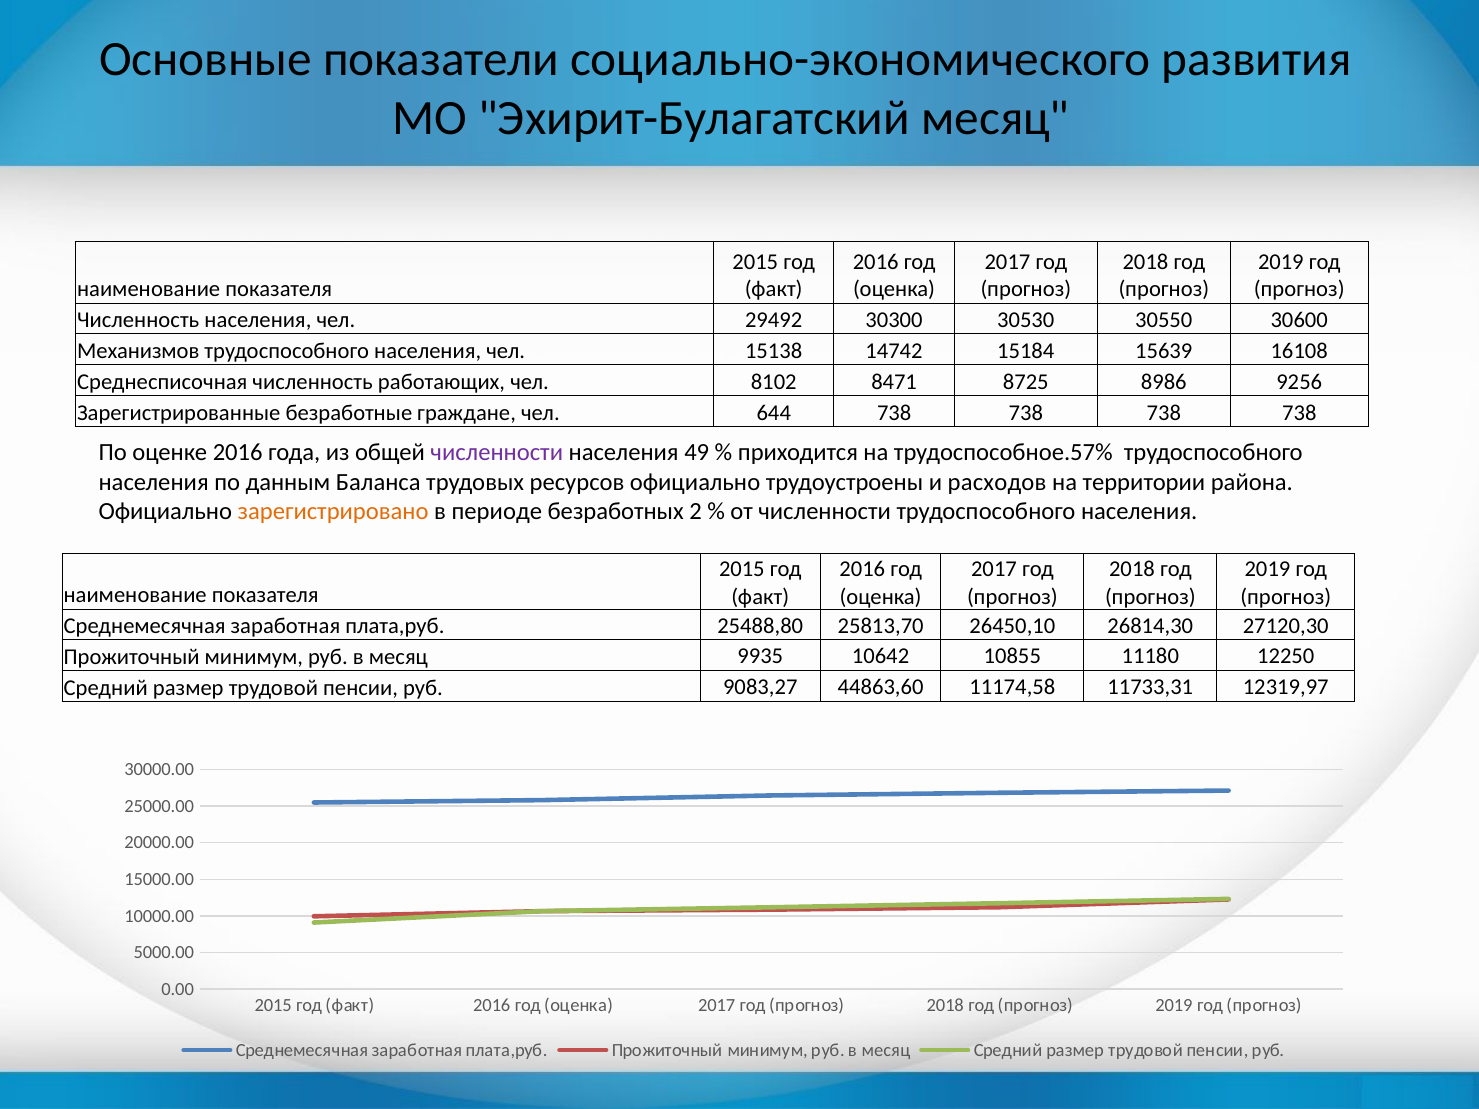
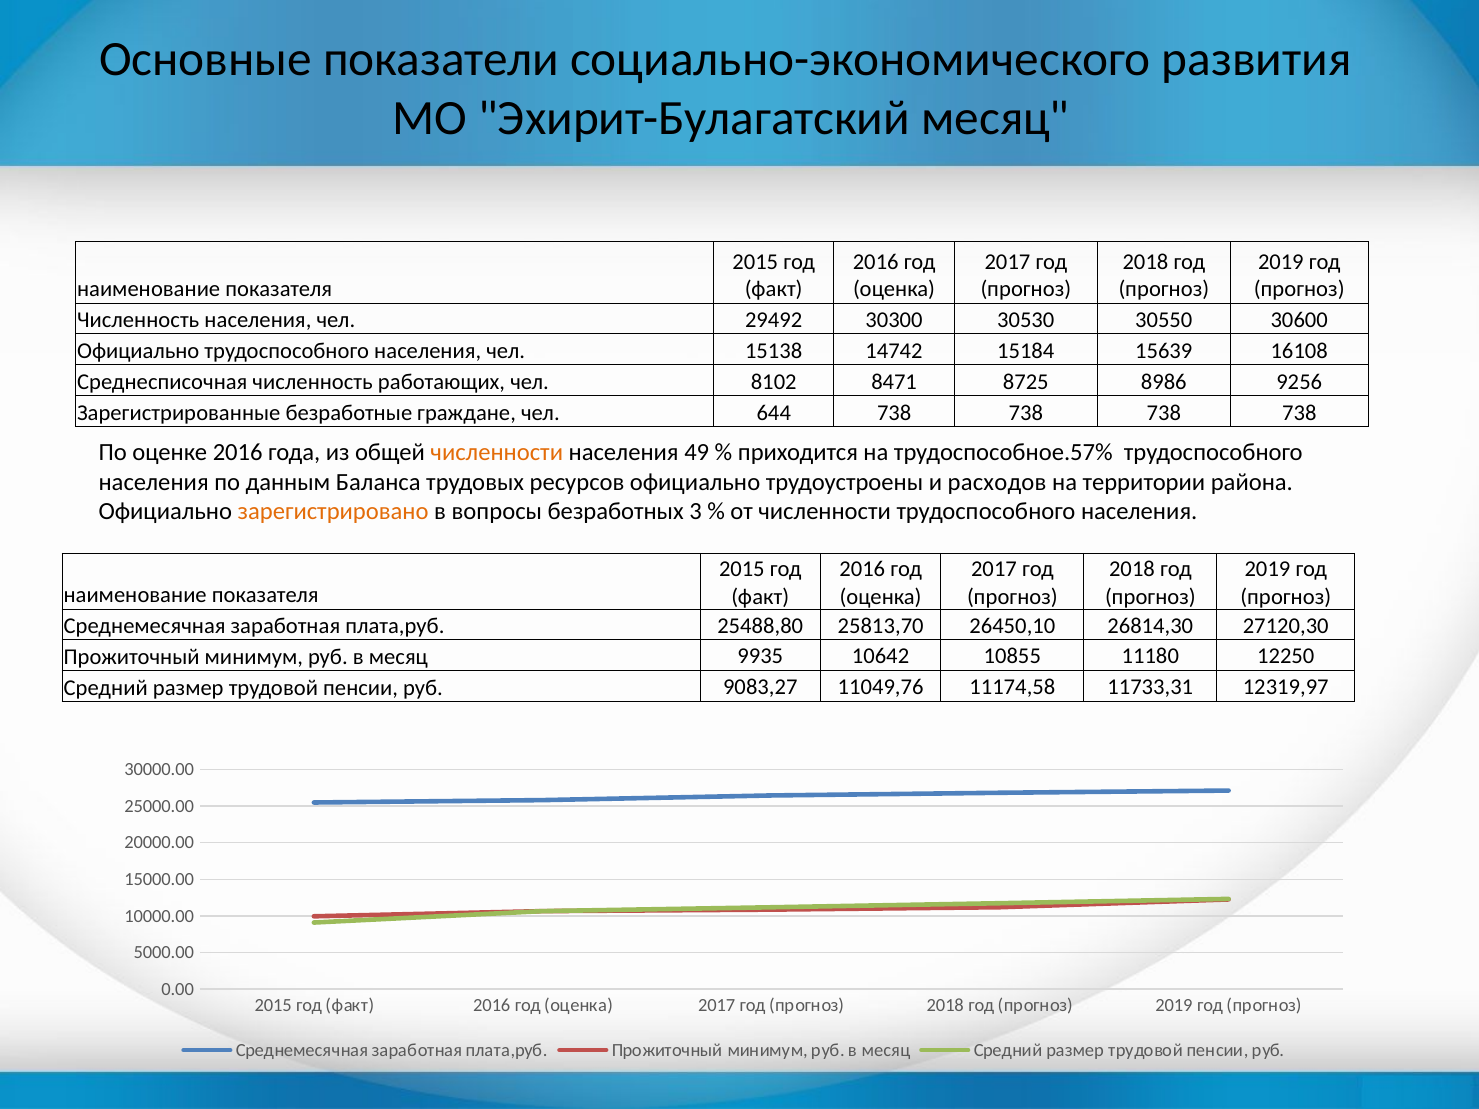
Механизмов: Механизмов -> Официально (138, 351)
численности colour: purple -> orange (497, 452)
периоде: периоде -> вопросы (497, 512)
2: 2 -> 3 (696, 512)
44863,60: 44863,60 -> 11049,76 (881, 687)
